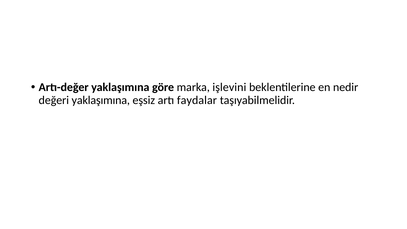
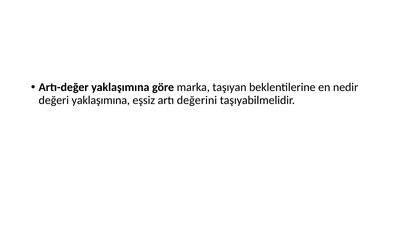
işlevini: işlevini -> taşıyan (229, 87)
faydalar: faydalar -> değerini (197, 100)
